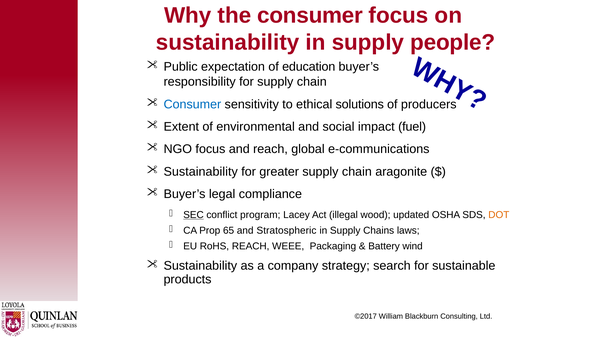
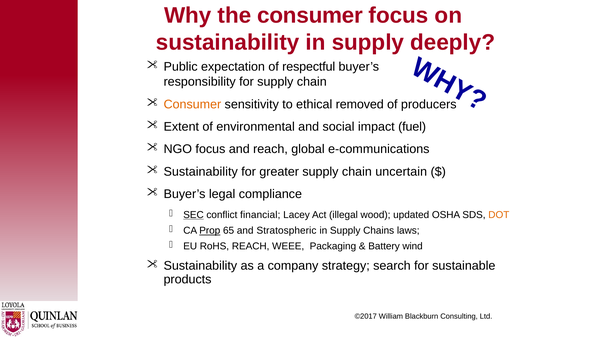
people: people -> deeply (453, 42)
education: education -> respectful (309, 67)
Consumer colour: blue -> orange (192, 104)
solutions: solutions -> removed (360, 104)
aragonite: aragonite -> uncertain (401, 172)
program: program -> financial (260, 215)
Prop underline: none -> present (210, 231)
